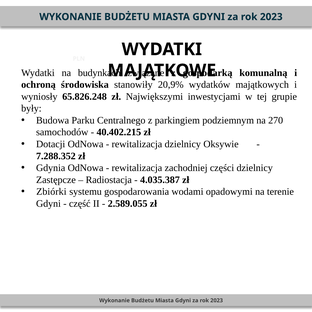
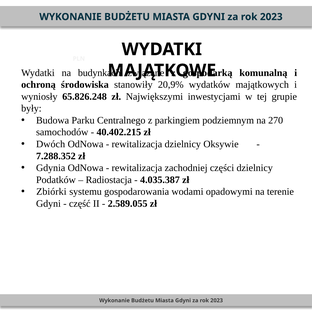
Dotacji: Dotacji -> Dwóch (51, 144)
Zastępcze: Zastępcze -> Podatków (56, 180)
